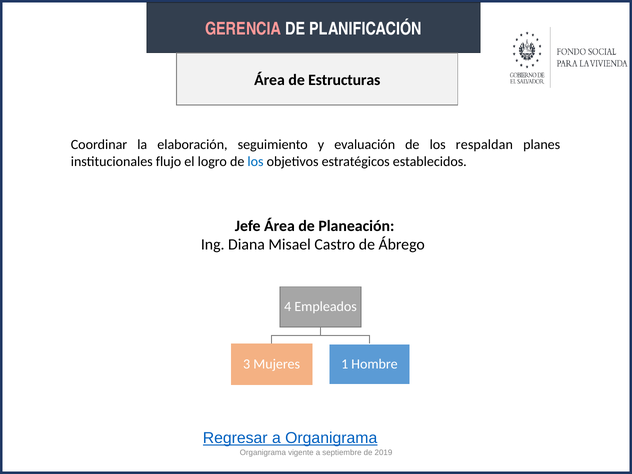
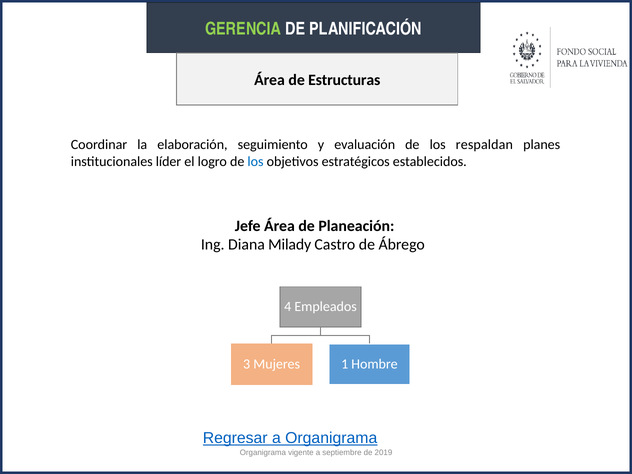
GERENCIA colour: pink -> light green (243, 29)
flujo: flujo -> líder (169, 162)
Misael: Misael -> Milady (290, 245)
